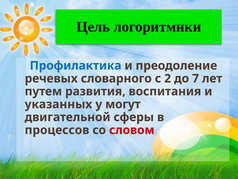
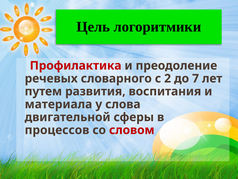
Профилактика colour: blue -> red (76, 65)
указанных: указанных -> материала (58, 104)
могут: могут -> слова (123, 104)
